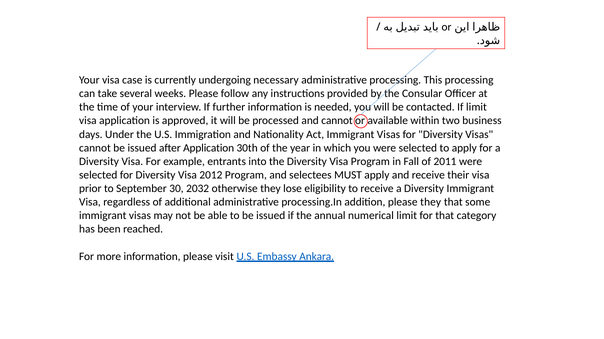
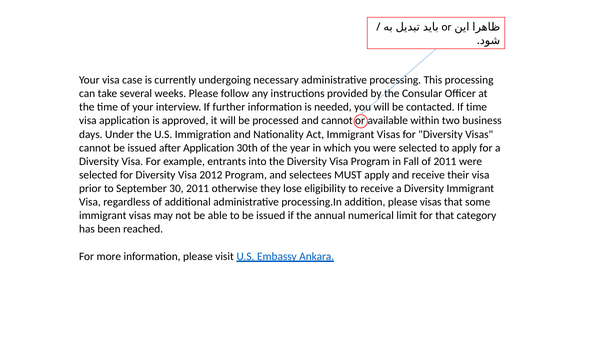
If limit: limit -> time (477, 107)
30 2032: 2032 -> 2011 (198, 189)
please they: they -> visas (431, 203)
